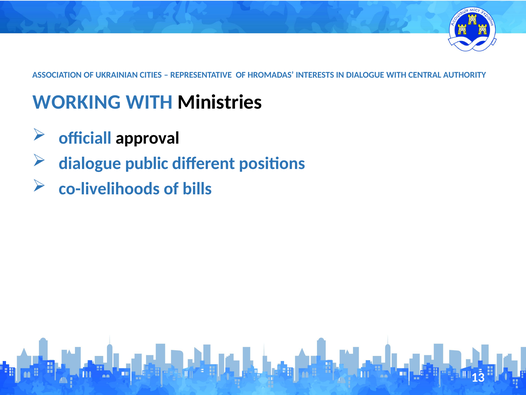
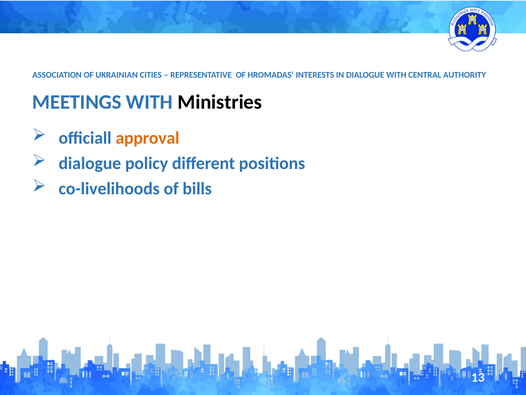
WORKING: WORKING -> MEETINGS (77, 102)
approval colour: black -> orange (147, 138)
public: public -> policy (147, 163)
